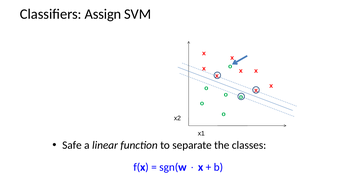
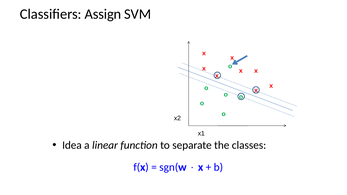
Safe: Safe -> Idea (72, 145)
